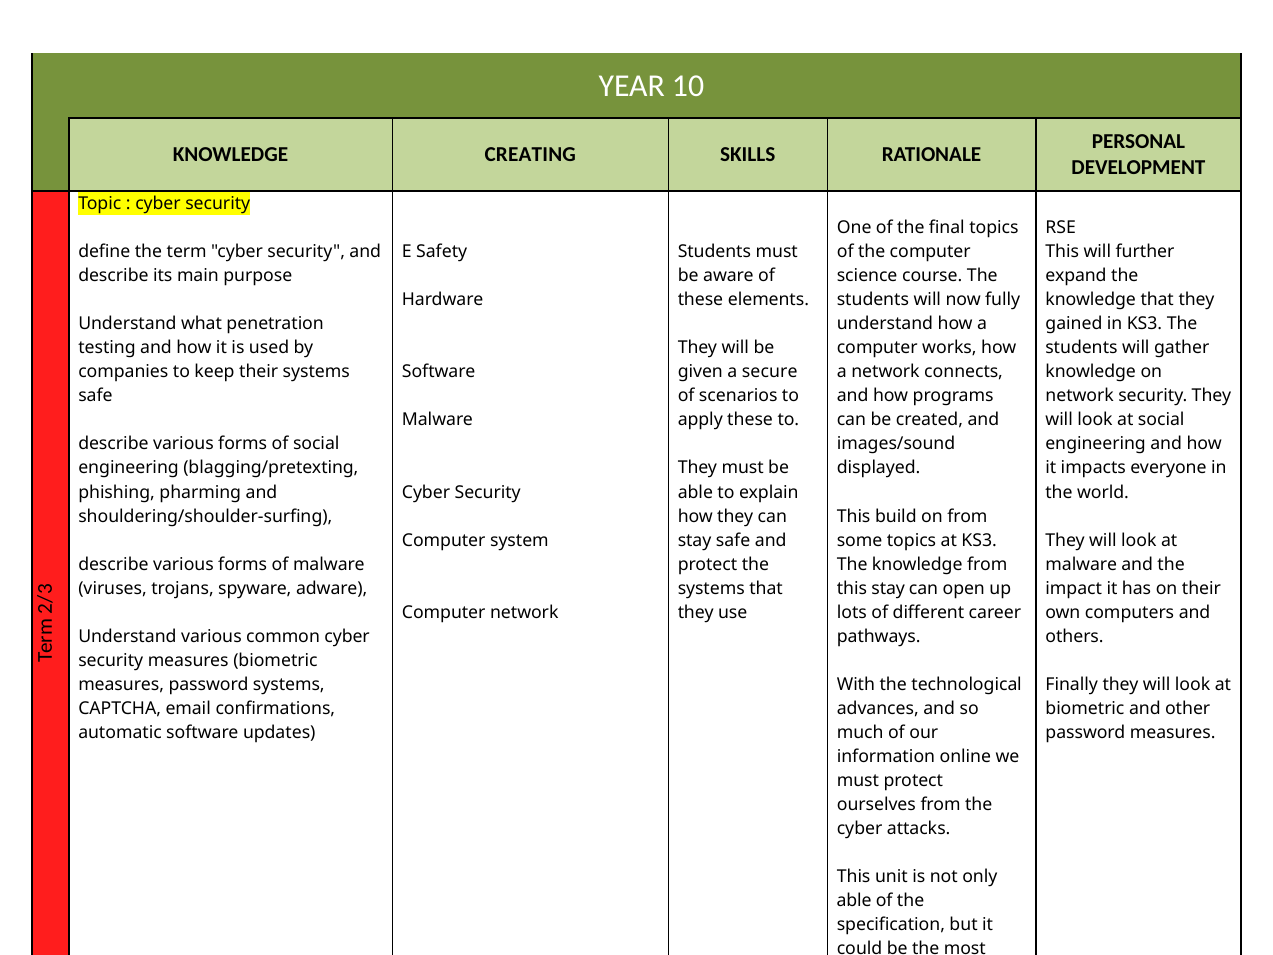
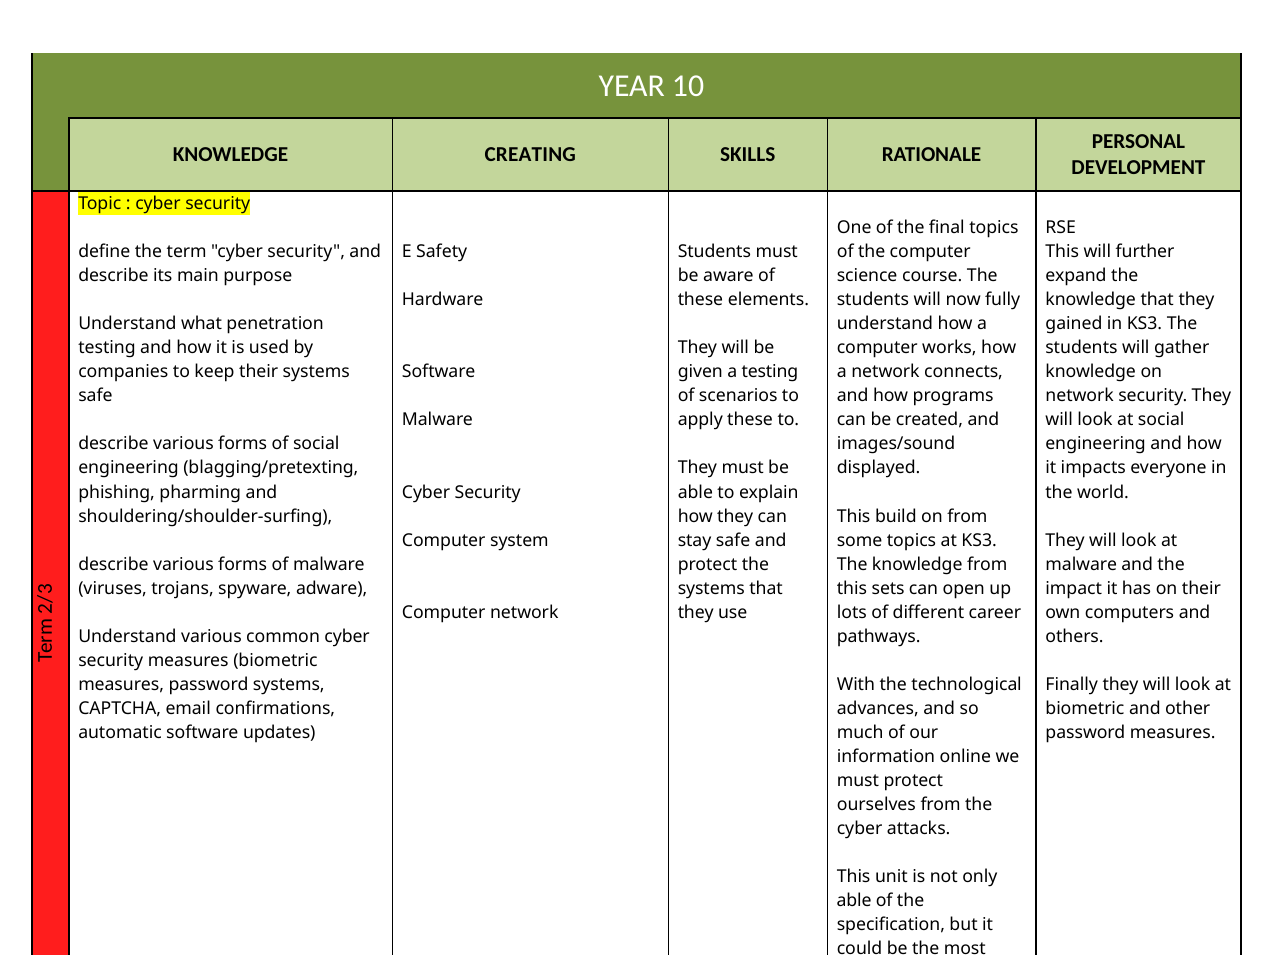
a secure: secure -> testing (770, 372)
this stay: stay -> sets (888, 588)
